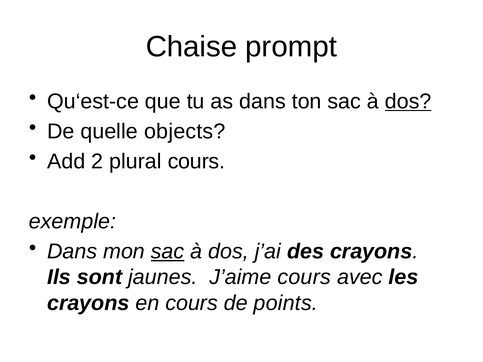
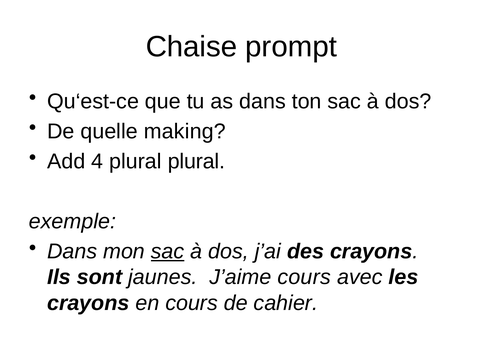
dos underline: present -> none (408, 101)
objects: objects -> making (185, 131)
2: 2 -> 4 (97, 161)
plural cours: cours -> plural (196, 161)
points: points -> cahier (286, 303)
